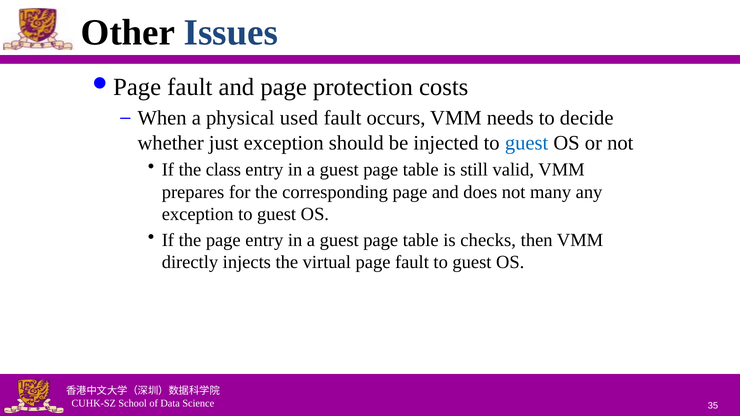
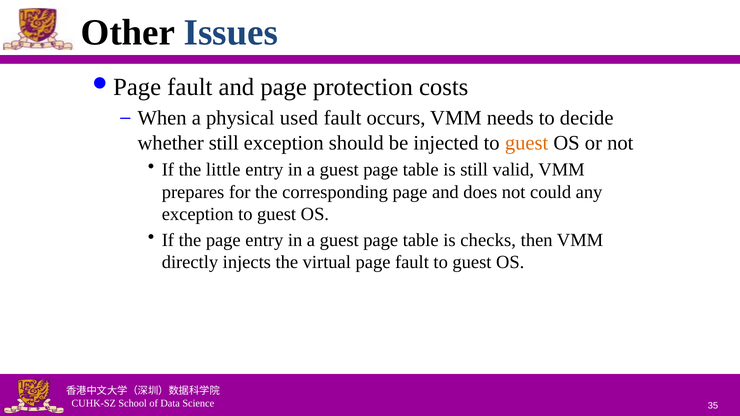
whether just: just -> still (224, 143)
guest colour: blue -> orange (527, 143)
class: class -> little (223, 170)
many: many -> could (551, 192)
